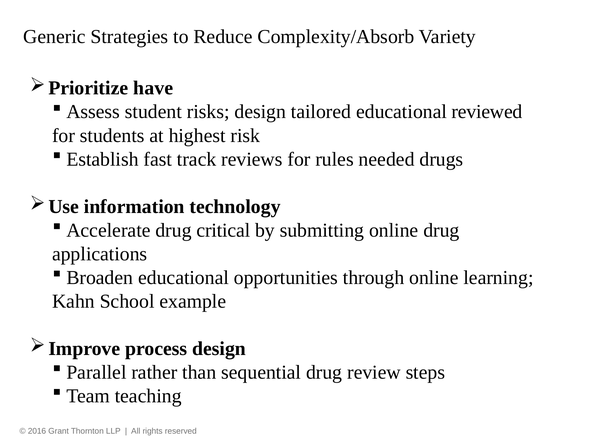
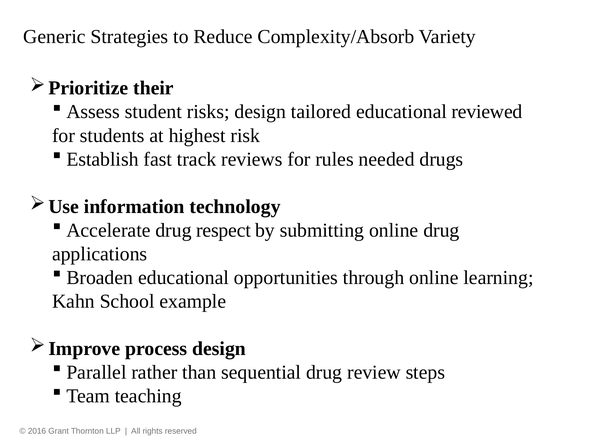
have: have -> their (153, 88)
critical: critical -> respect (224, 230)
